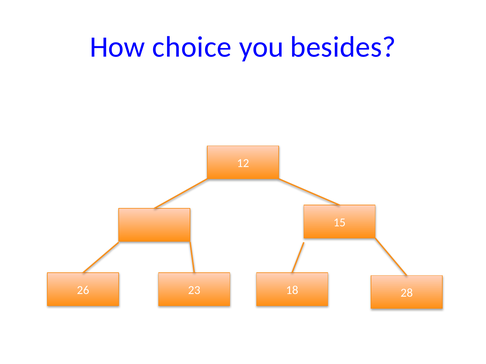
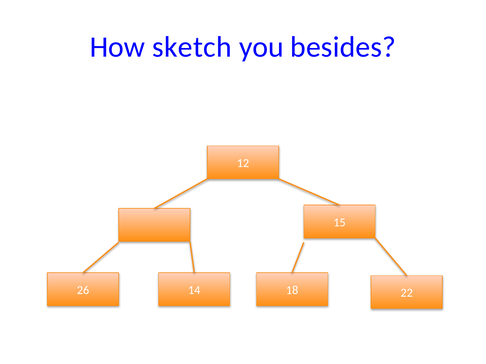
choice: choice -> sketch (192, 47)
23: 23 -> 14 (194, 290)
28: 28 -> 22 (407, 293)
